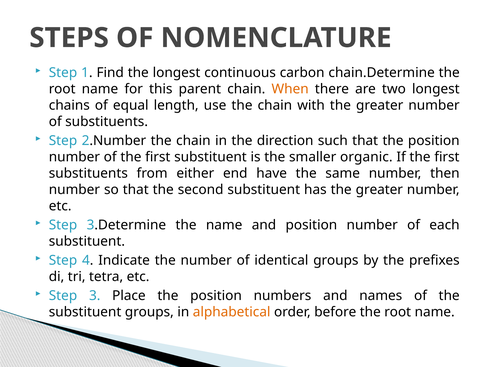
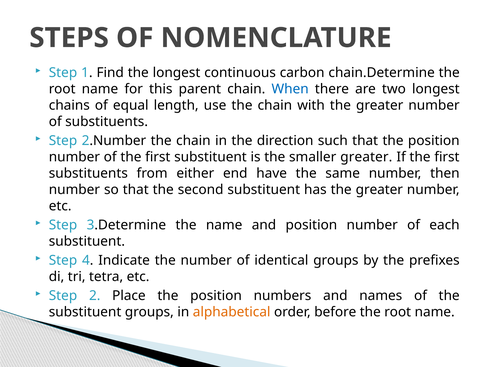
When colour: orange -> blue (290, 89)
smaller organic: organic -> greater (366, 157)
3: 3 -> 2 (95, 295)
